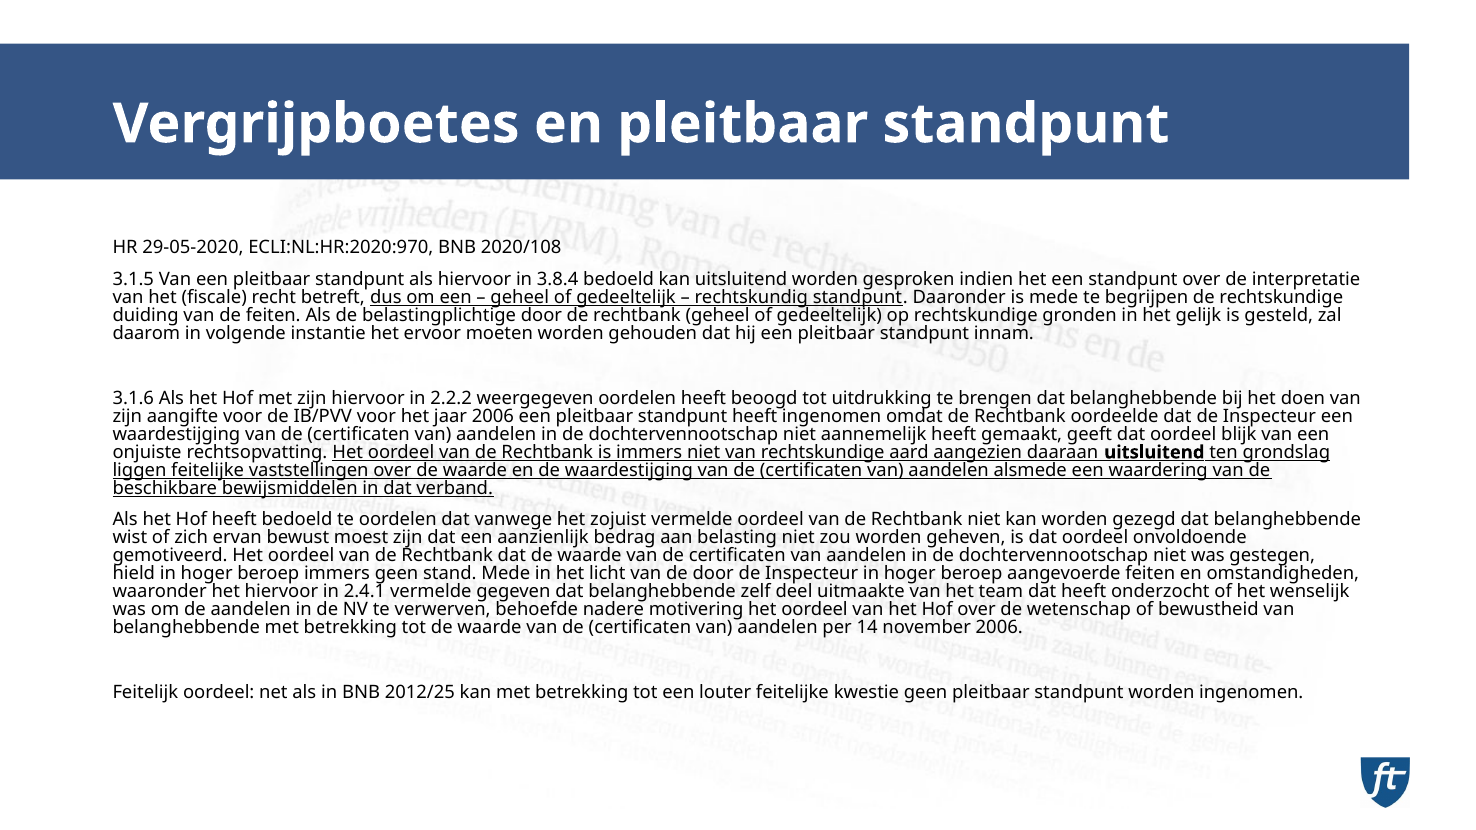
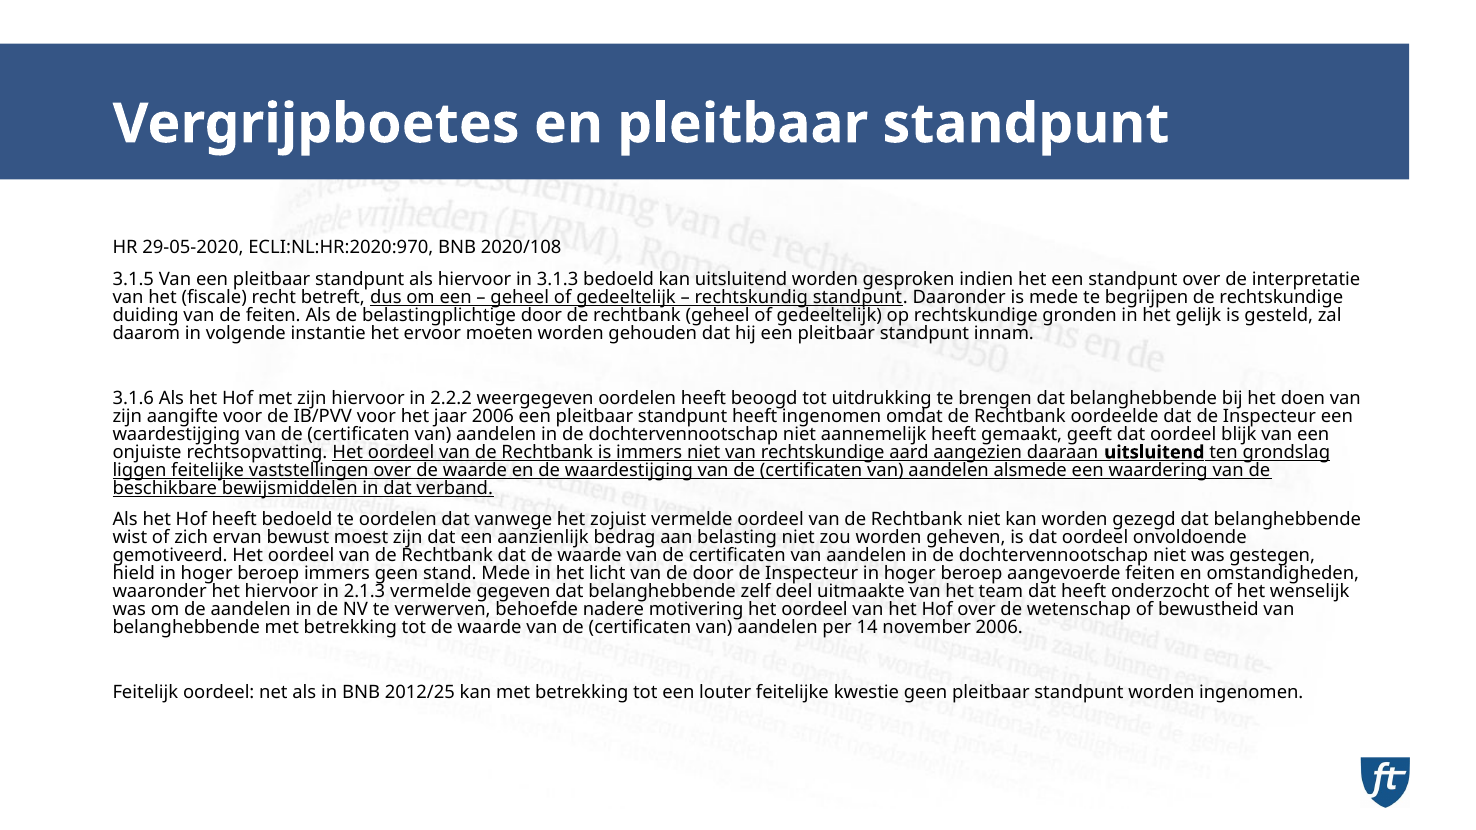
3.8.4: 3.8.4 -> 3.1.3 (558, 280)
2.4.1: 2.4.1 -> 2.1.3 (364, 592)
